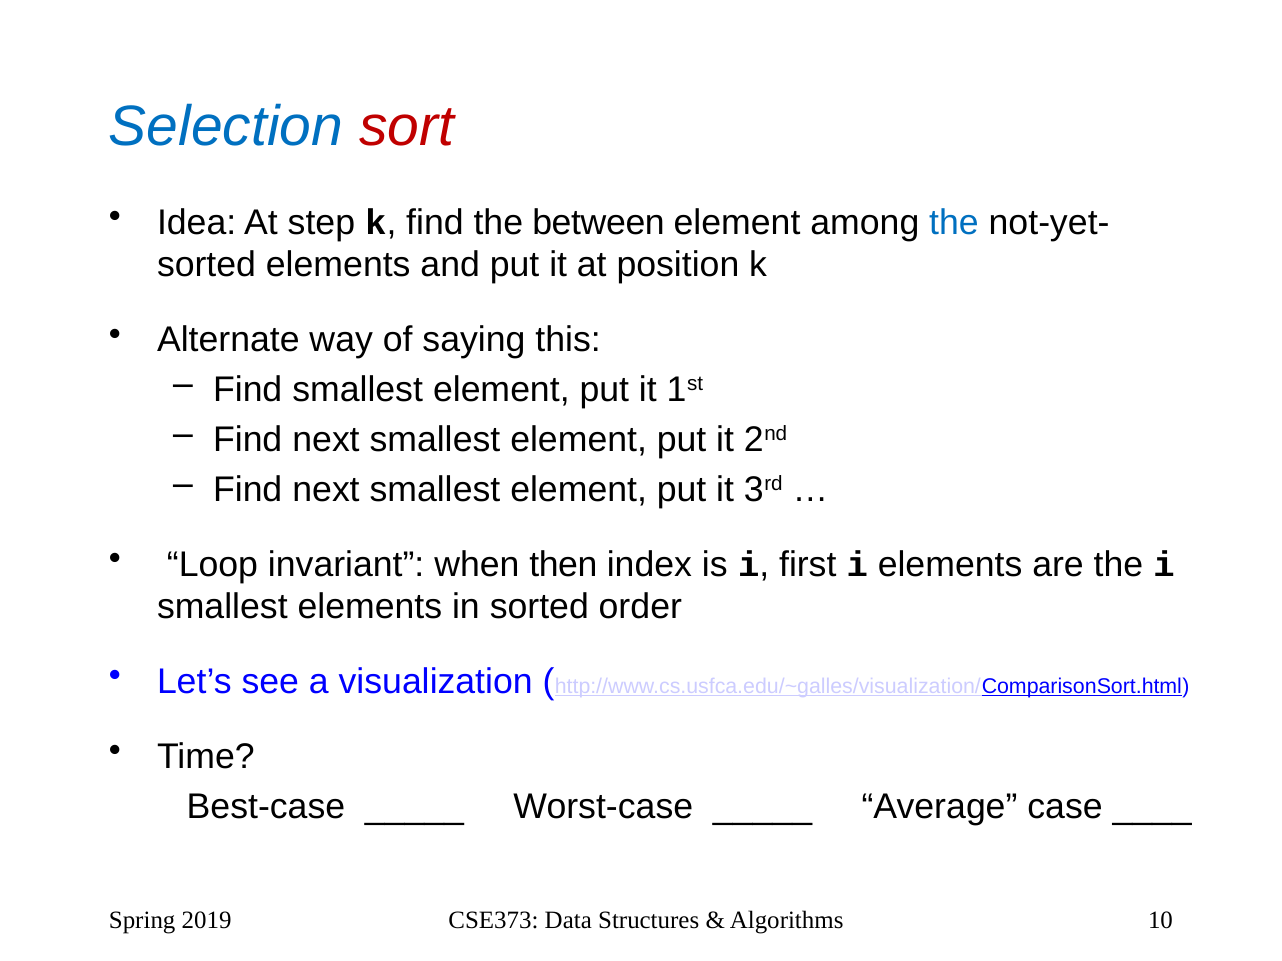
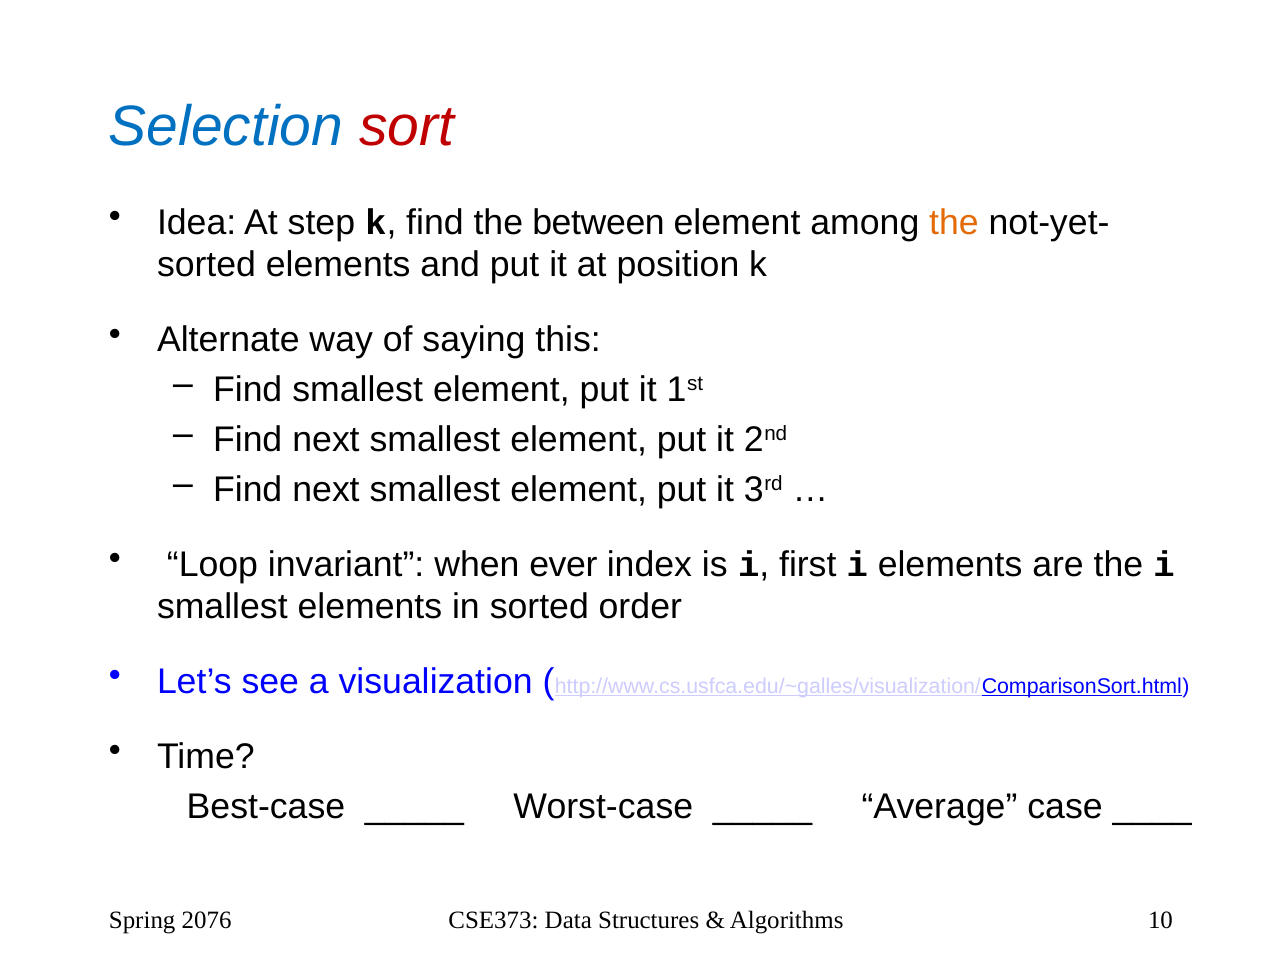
the colour: blue -> orange (954, 223)
then: then -> ever (563, 565)
2019: 2019 -> 2076 (207, 921)
